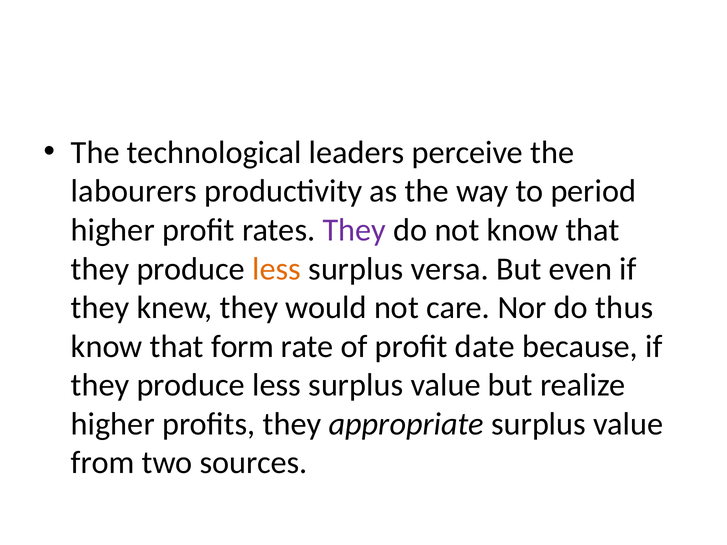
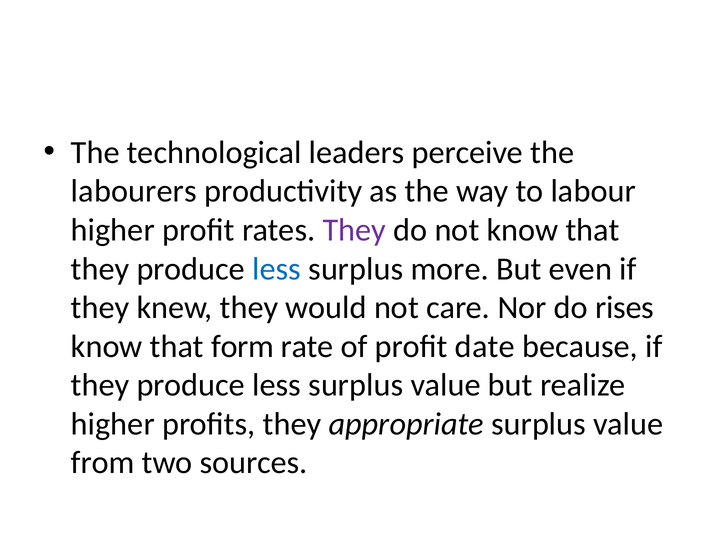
period: period -> labour (593, 191)
less colour: orange -> blue (277, 269)
versa: versa -> more (450, 269)
thus: thus -> rises (625, 308)
